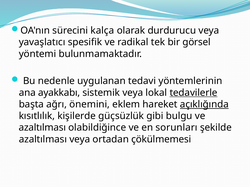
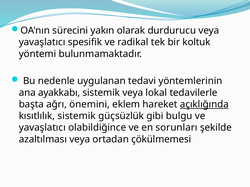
kalça: kalça -> yakın (102, 31)
görsel: görsel -> koltuk (197, 42)
tedavilerle underline: present -> none (194, 93)
kısıtlılık kişilerde: kişilerde -> sistemik (77, 116)
azaltılması: azaltılması -> yavaşlatıcı (42, 128)
